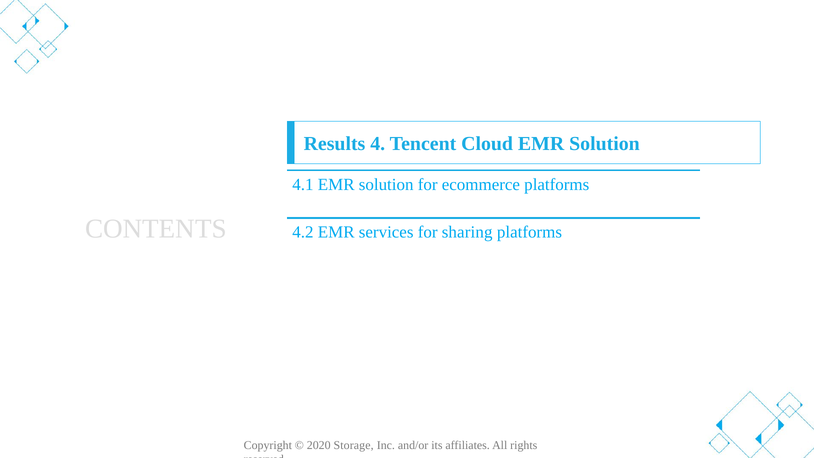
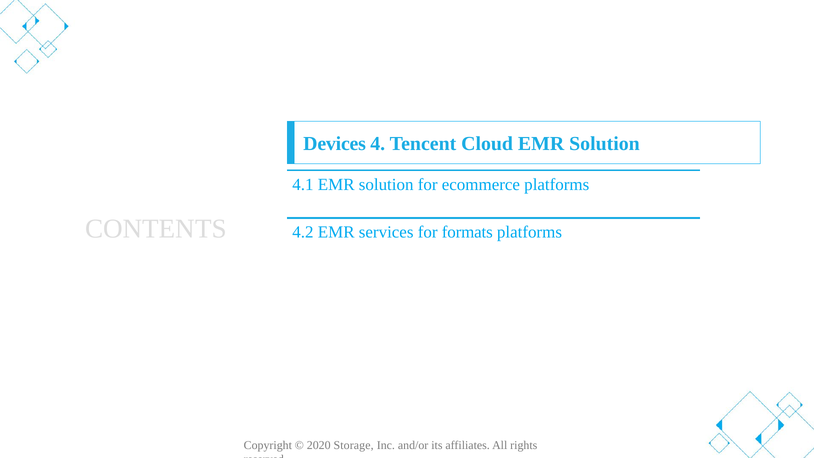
Results: Results -> Devices (335, 144)
sharing: sharing -> formats (467, 232)
